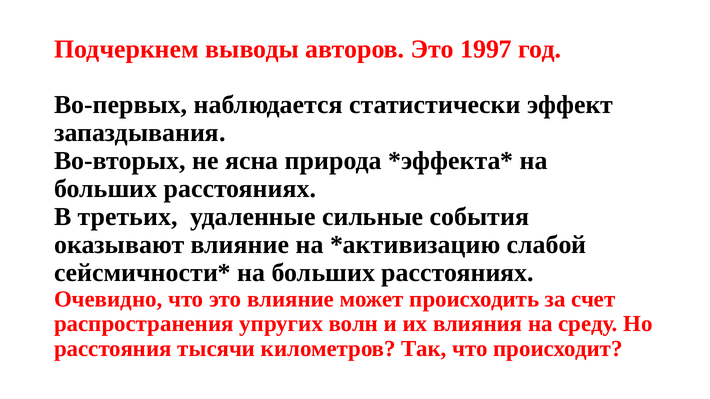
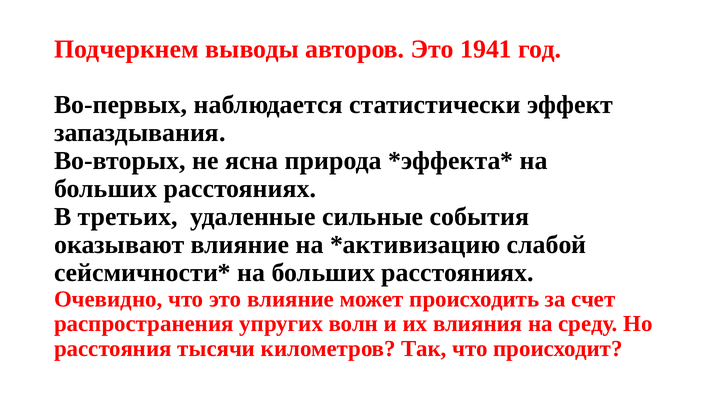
1997: 1997 -> 1941 (486, 49)
